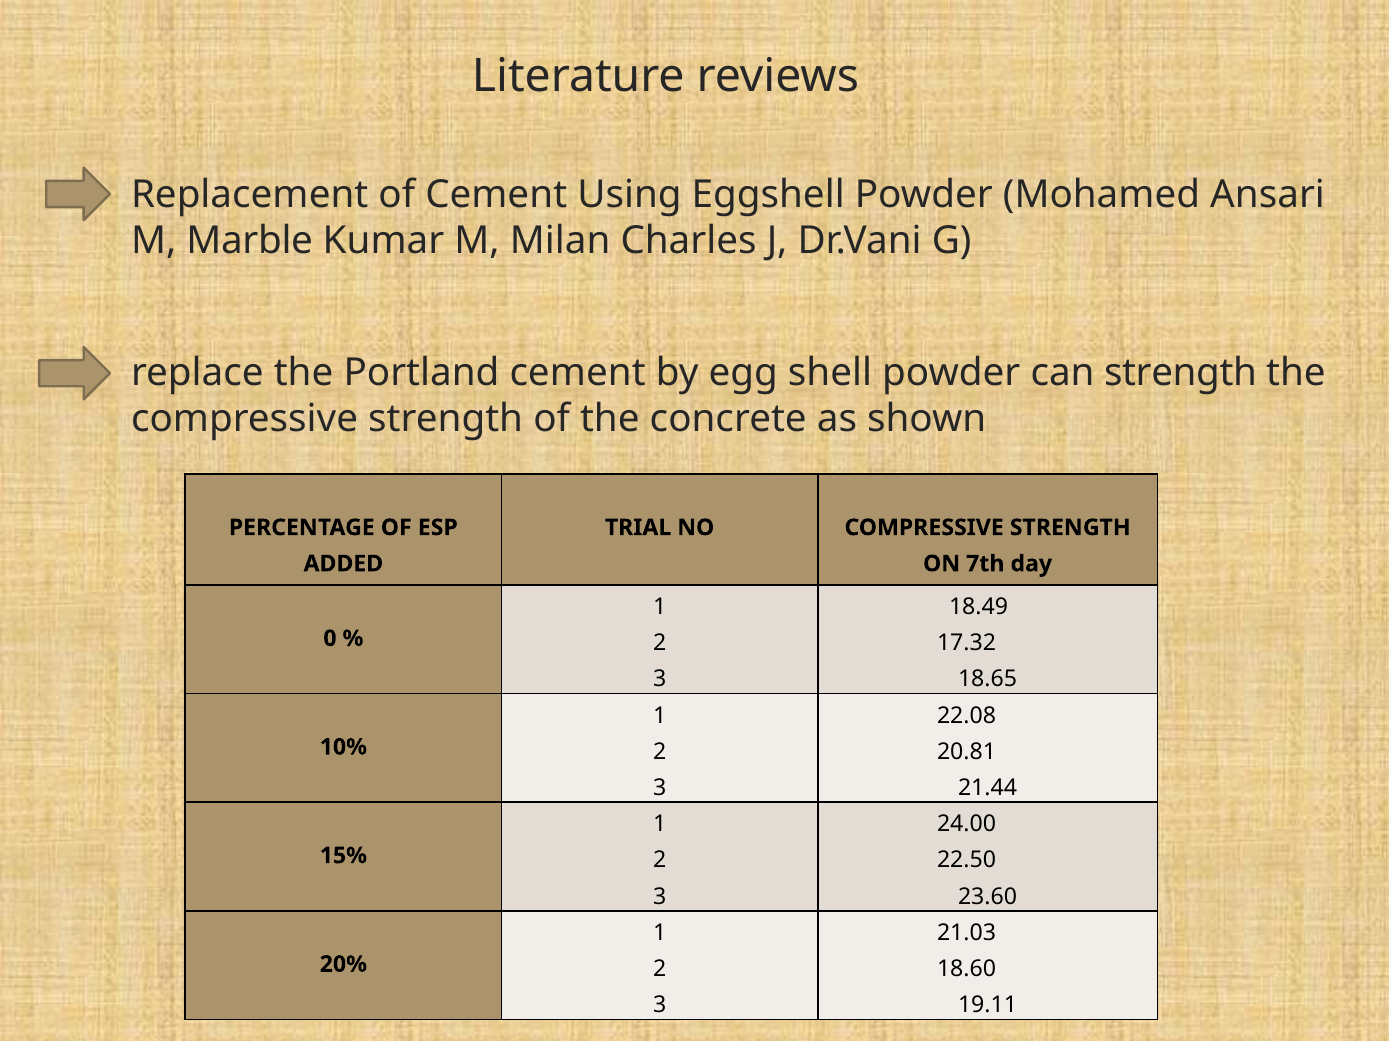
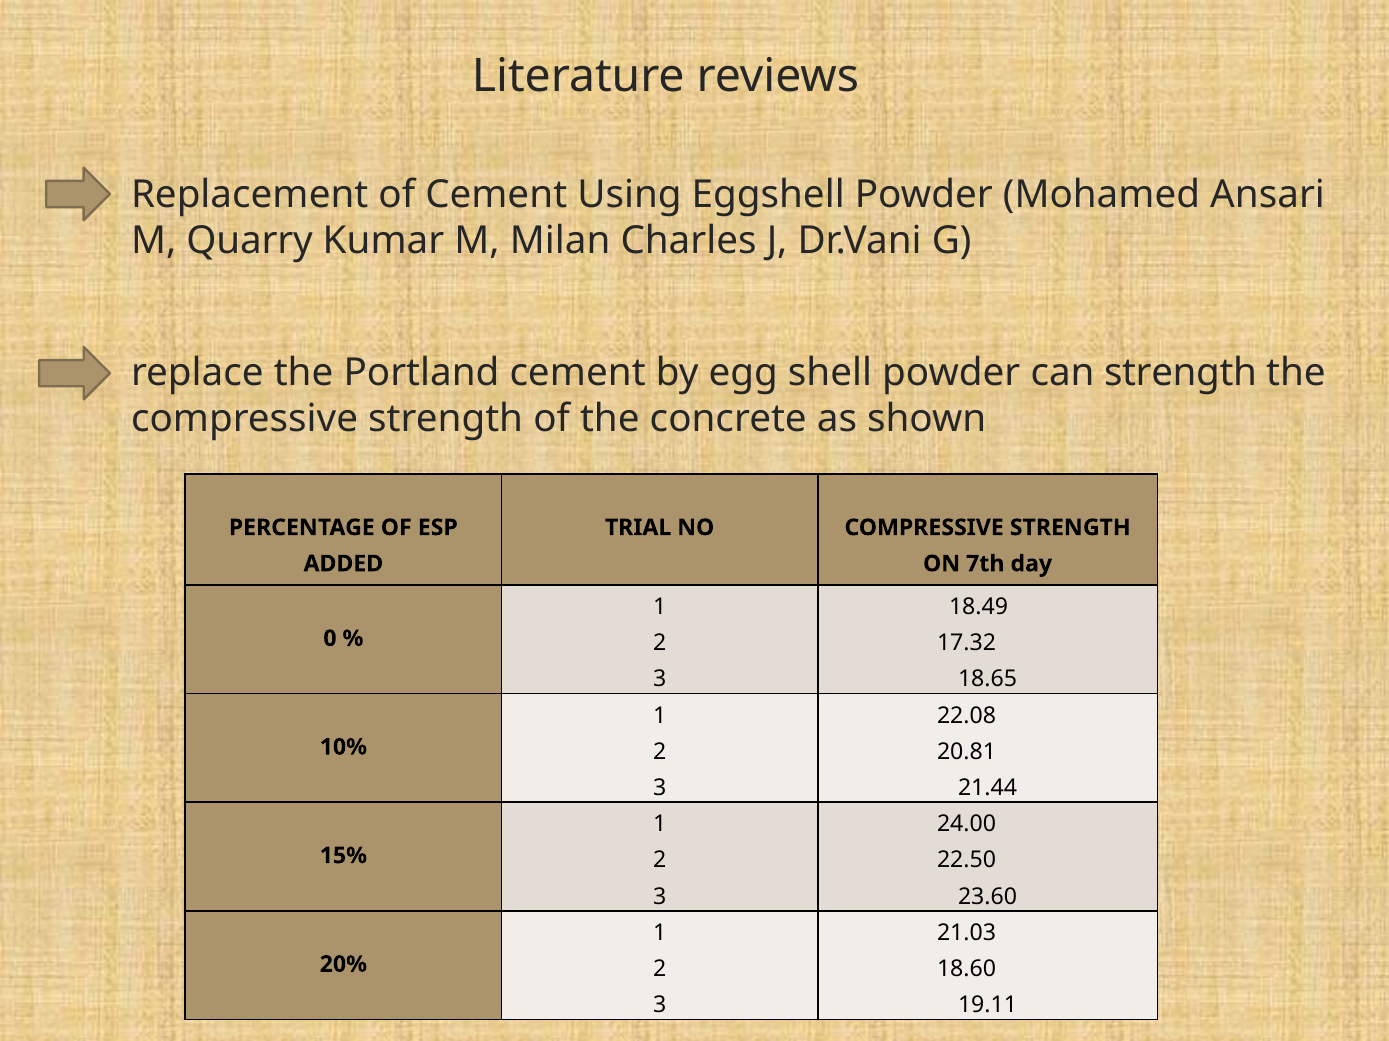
Marble: Marble -> Quarry (250, 241)
